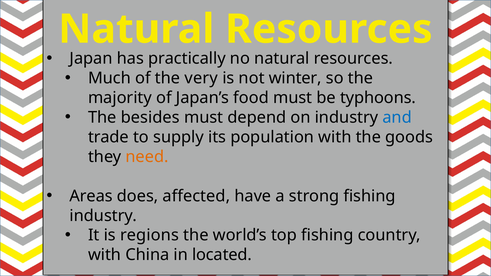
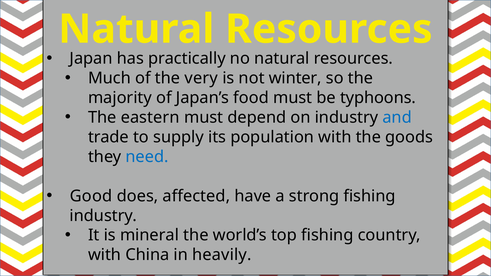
besides: besides -> eastern (150, 118)
need colour: orange -> blue (147, 157)
Areas: Areas -> Good (91, 196)
regions: regions -> mineral (150, 235)
located: located -> heavily (222, 255)
